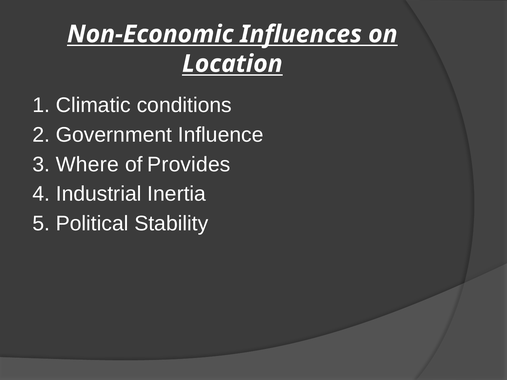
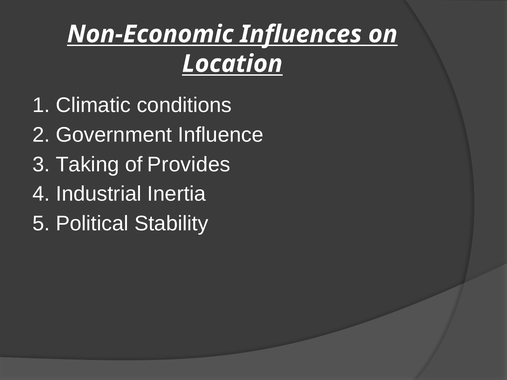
Where: Where -> Taking (87, 165)
